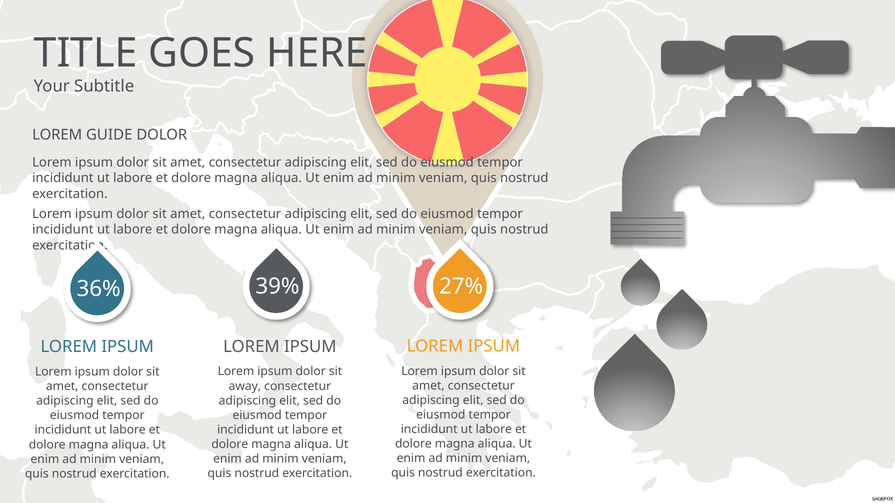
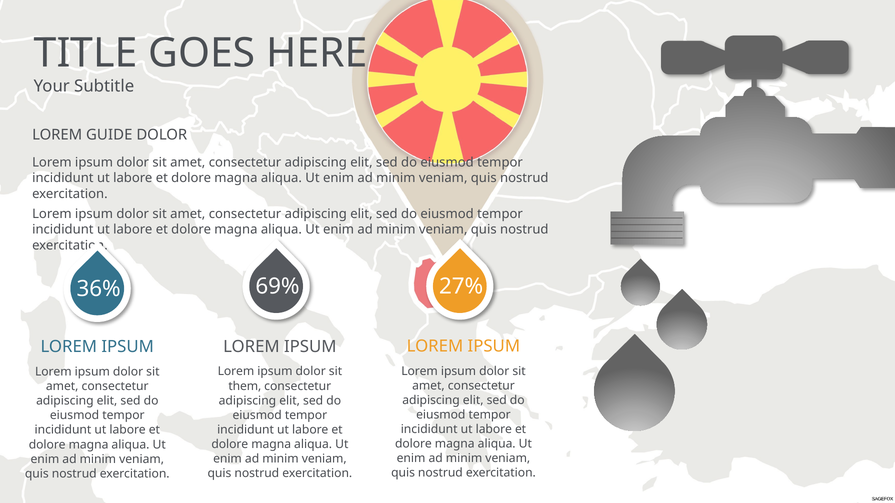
39%: 39% -> 69% (277, 287)
away: away -> them (245, 386)
